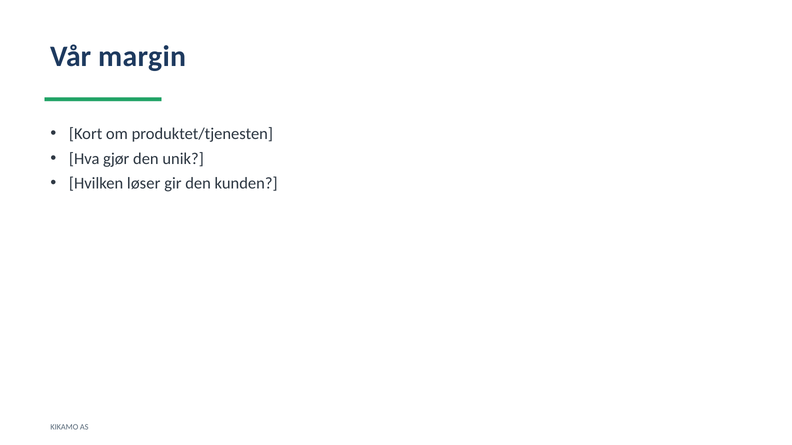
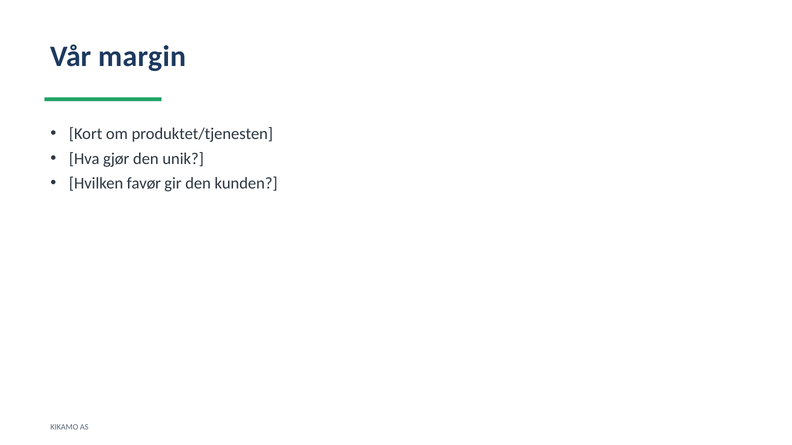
løser: løser -> favør (144, 184)
